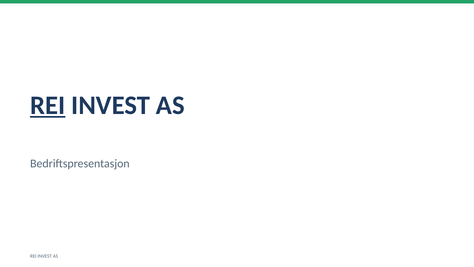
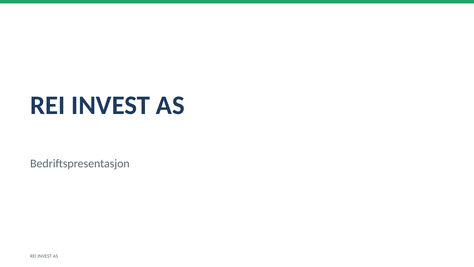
REI underline: present -> none (48, 105)
